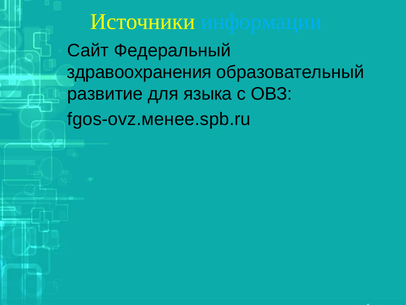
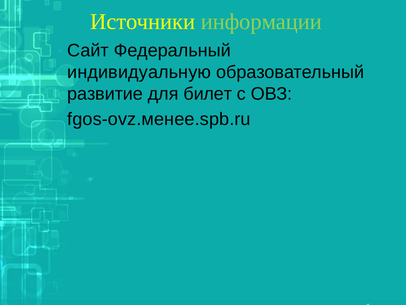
информации colour: light blue -> light green (261, 22)
здравоохранения: здравоохранения -> индивидуальную (139, 72)
языка: языка -> билет (208, 94)
